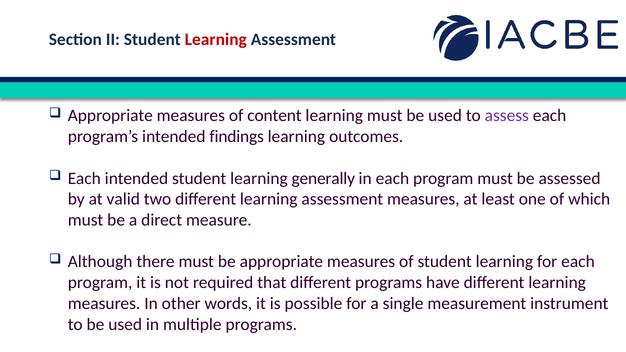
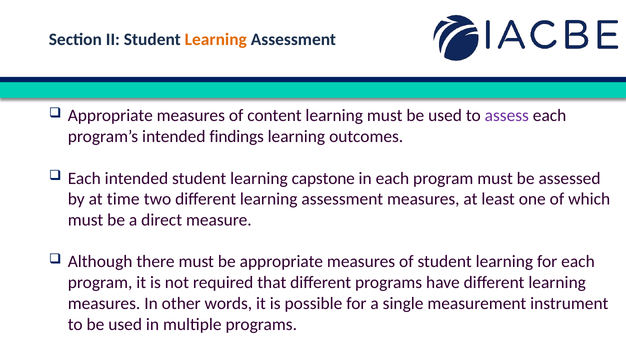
Learning colour: red -> orange (216, 40)
generally: generally -> capstone (323, 178)
valid: valid -> time (123, 199)
